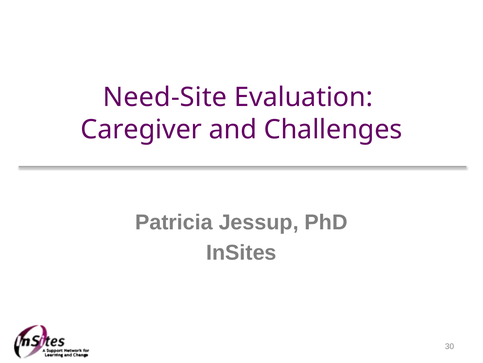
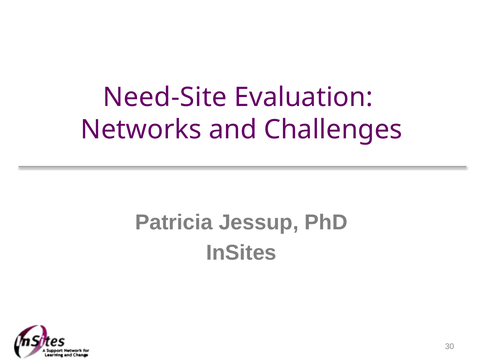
Caregiver: Caregiver -> Networks (141, 129)
